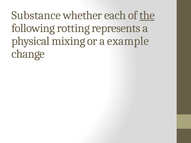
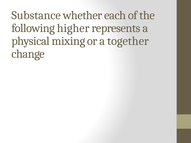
the underline: present -> none (147, 15)
rotting: rotting -> higher (73, 28)
example: example -> together (128, 41)
